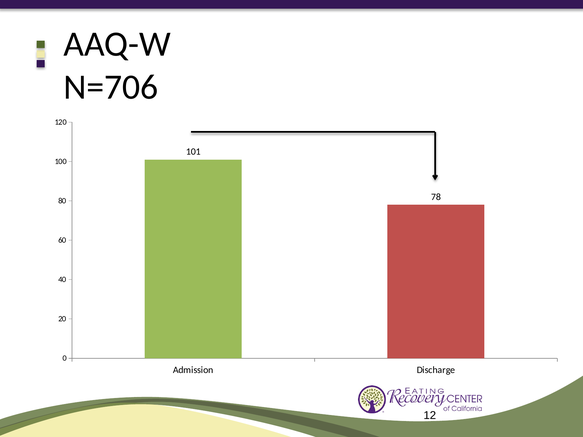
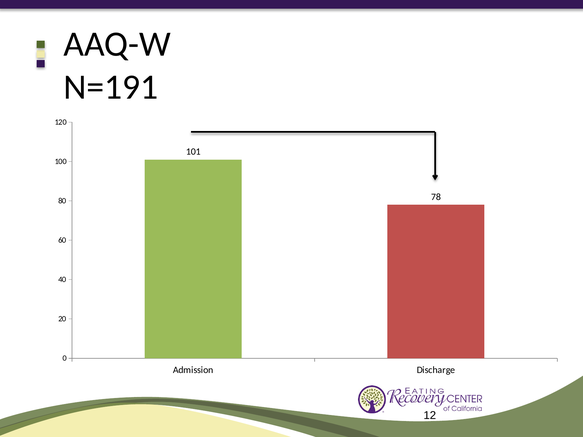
N=706: N=706 -> N=191 (111, 87)
